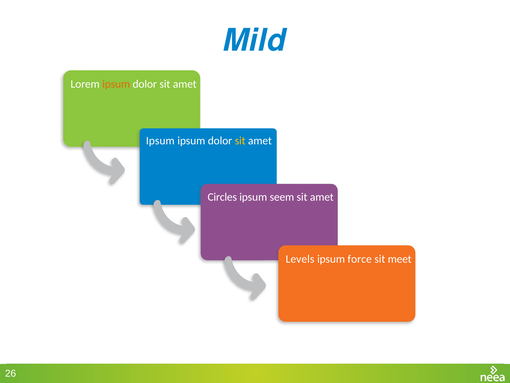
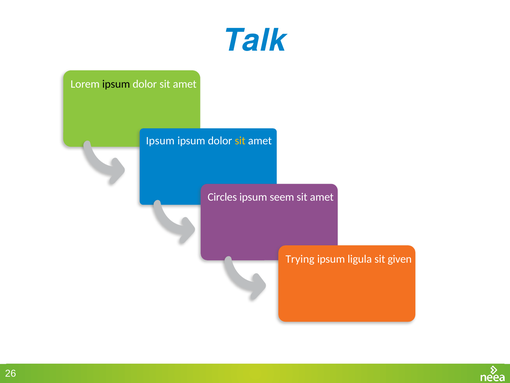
Mild: Mild -> Talk (254, 41)
ipsum colour: orange -> black (116, 84)
Levels: Levels -> Trying (300, 259)
force: force -> ligula (360, 259)
meet: meet -> given (400, 259)
